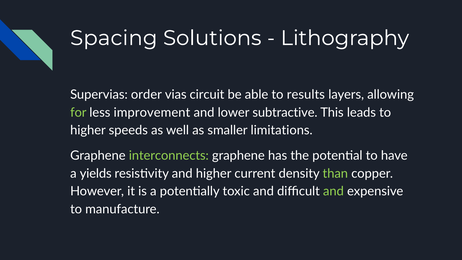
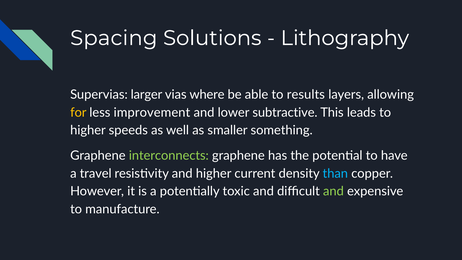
order: order -> larger (147, 95)
circuit: circuit -> where (207, 95)
for colour: light green -> yellow (78, 112)
limitations: limitations -> something (282, 130)
yields: yields -> travel (96, 173)
than colour: light green -> light blue (335, 173)
